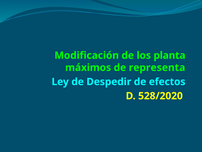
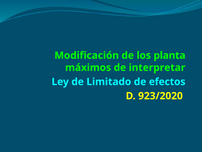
representa: representa -> interpretar (157, 67)
Despedir: Despedir -> Limitado (109, 82)
528/2020: 528/2020 -> 923/2020 (160, 96)
